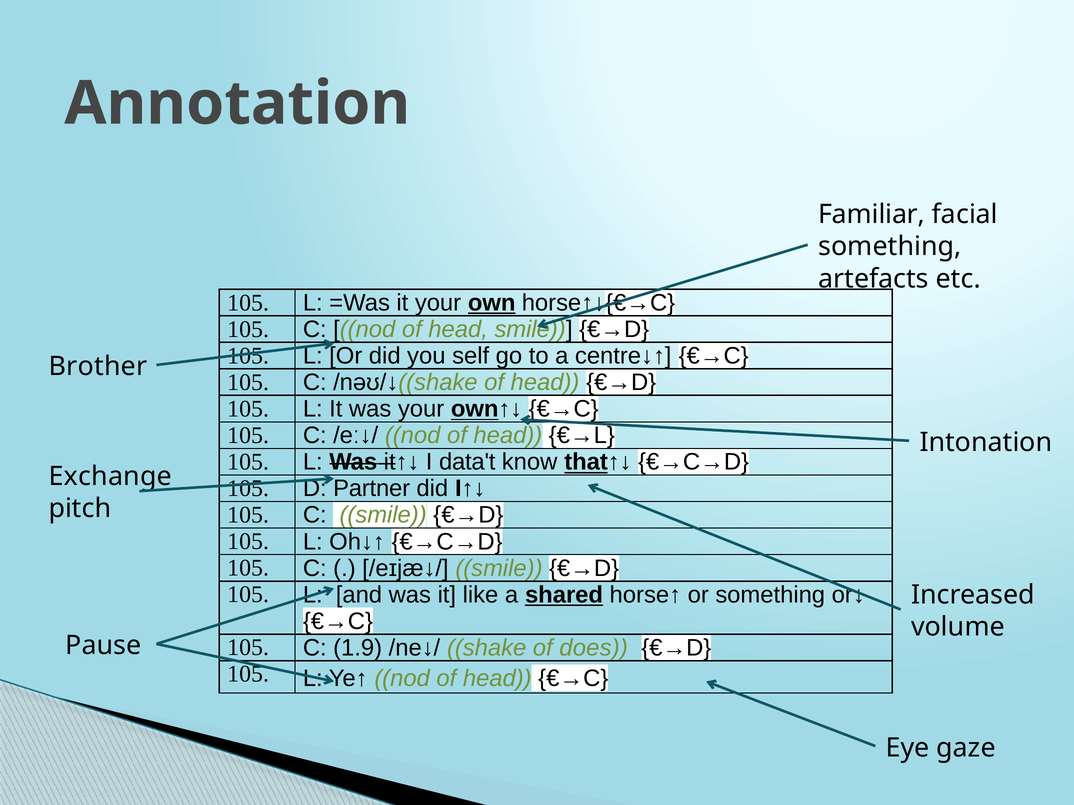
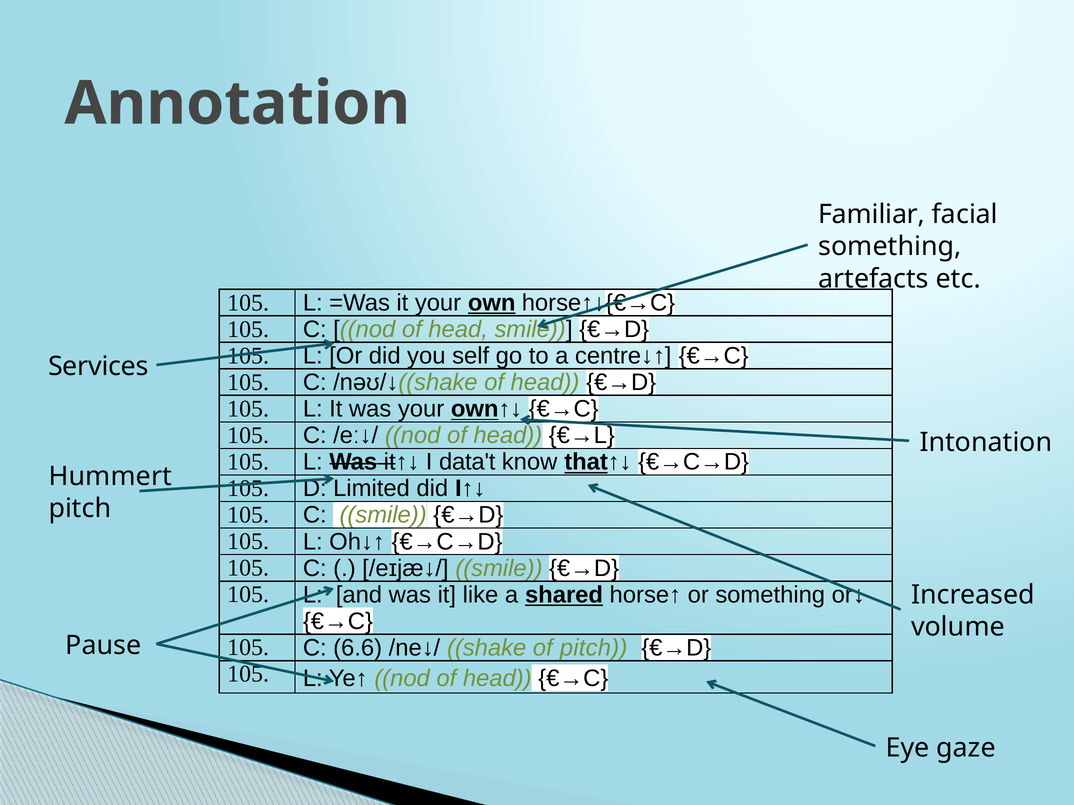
Brother: Brother -> Services (98, 367)
Exchange: Exchange -> Hummert (110, 477)
Partner: Partner -> Limited (372, 489)
1.9: 1.9 -> 6.6 (358, 648)
of does: does -> pitch (594, 648)
